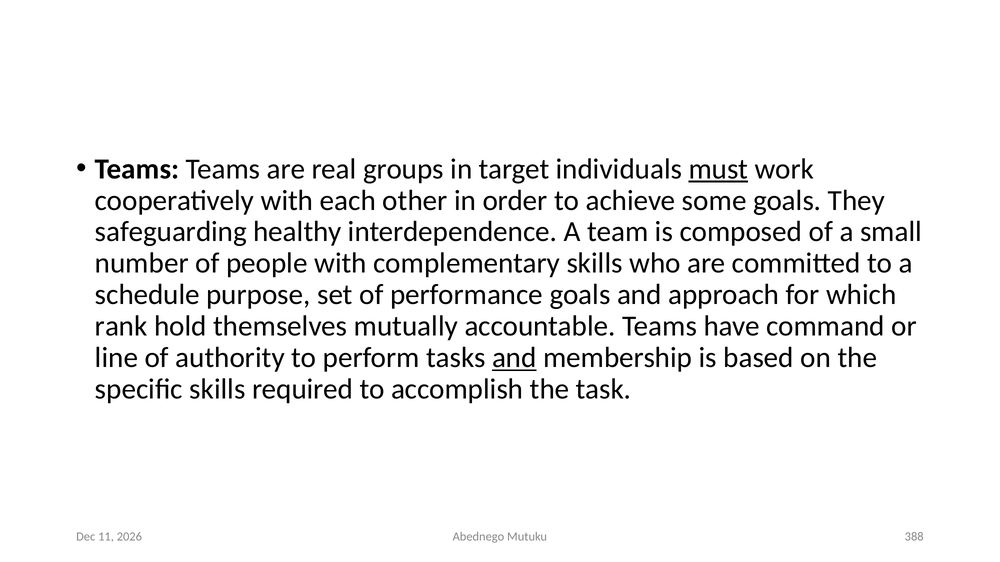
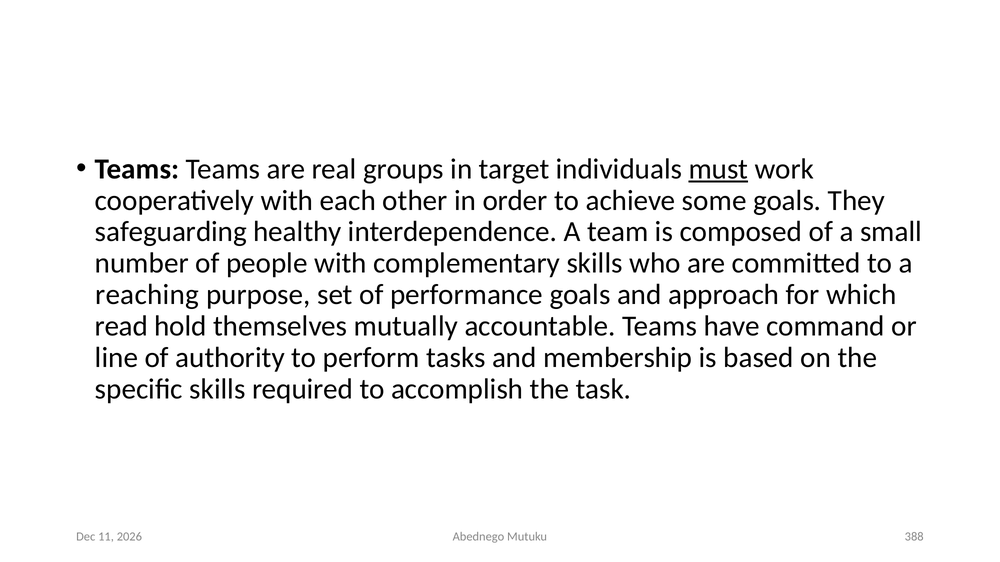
schedule: schedule -> reaching (147, 295)
rank: rank -> read (121, 327)
and underline: present -> none (514, 358)
